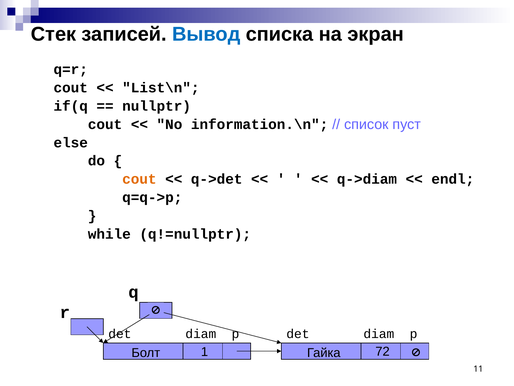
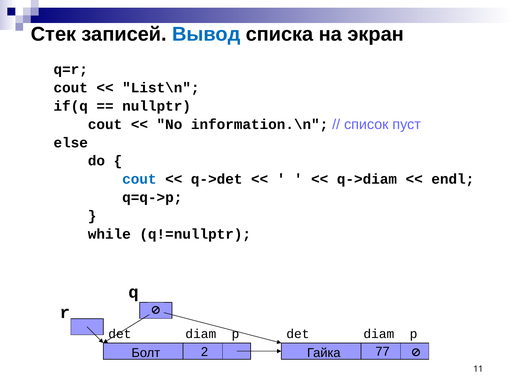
cout colour: orange -> blue (139, 179)
72: 72 -> 77 (383, 351)
1: 1 -> 2 (204, 351)
